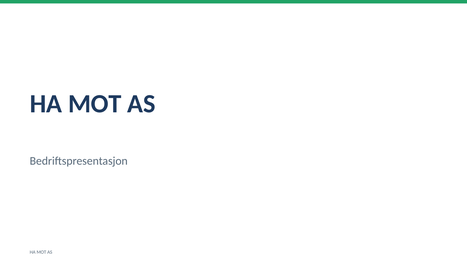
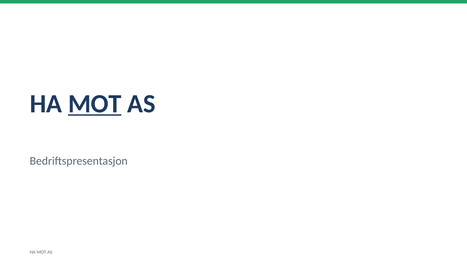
MOT underline: none -> present (95, 104)
